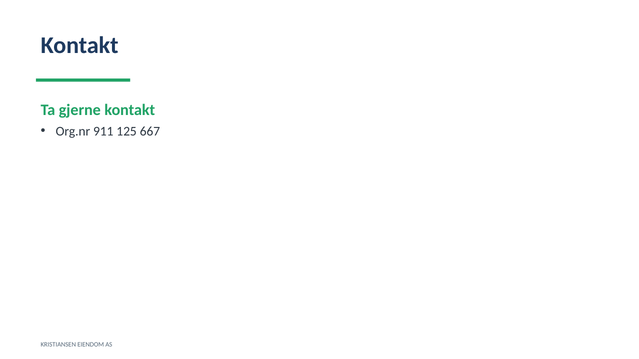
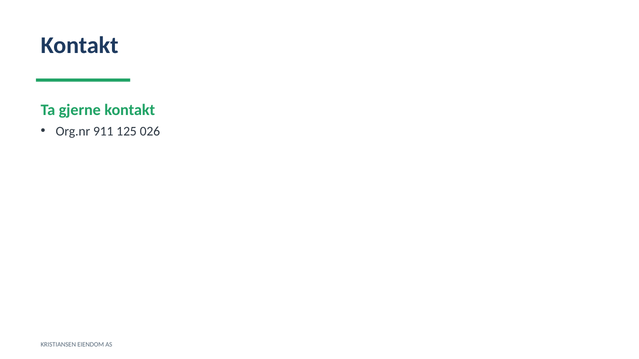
667: 667 -> 026 (150, 131)
